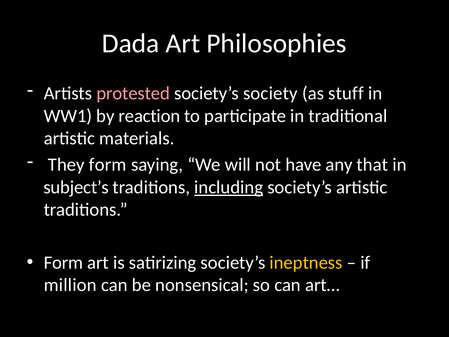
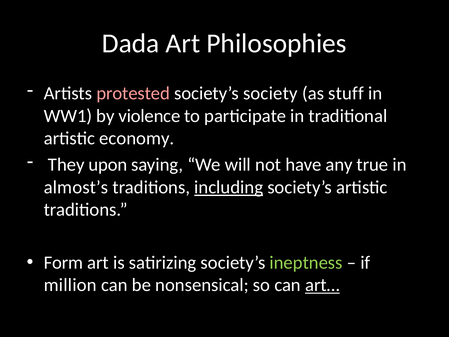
reaction: reaction -> violence (149, 116)
materials: materials -> economy (137, 138)
They form: form -> upon (108, 165)
that: that -> true (372, 165)
subject’s: subject’s -> almost’s (76, 187)
ineptness colour: yellow -> light green (306, 262)
art… underline: none -> present (322, 285)
